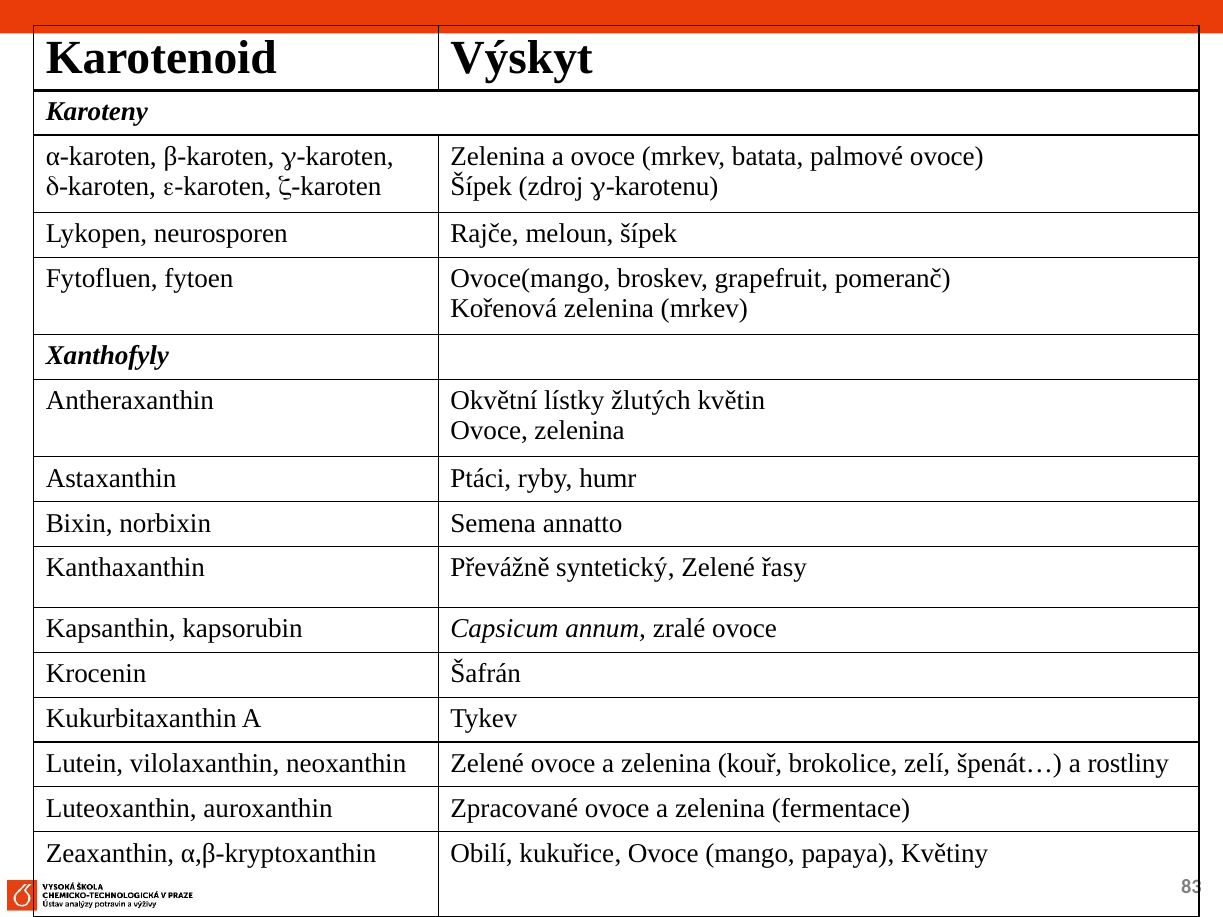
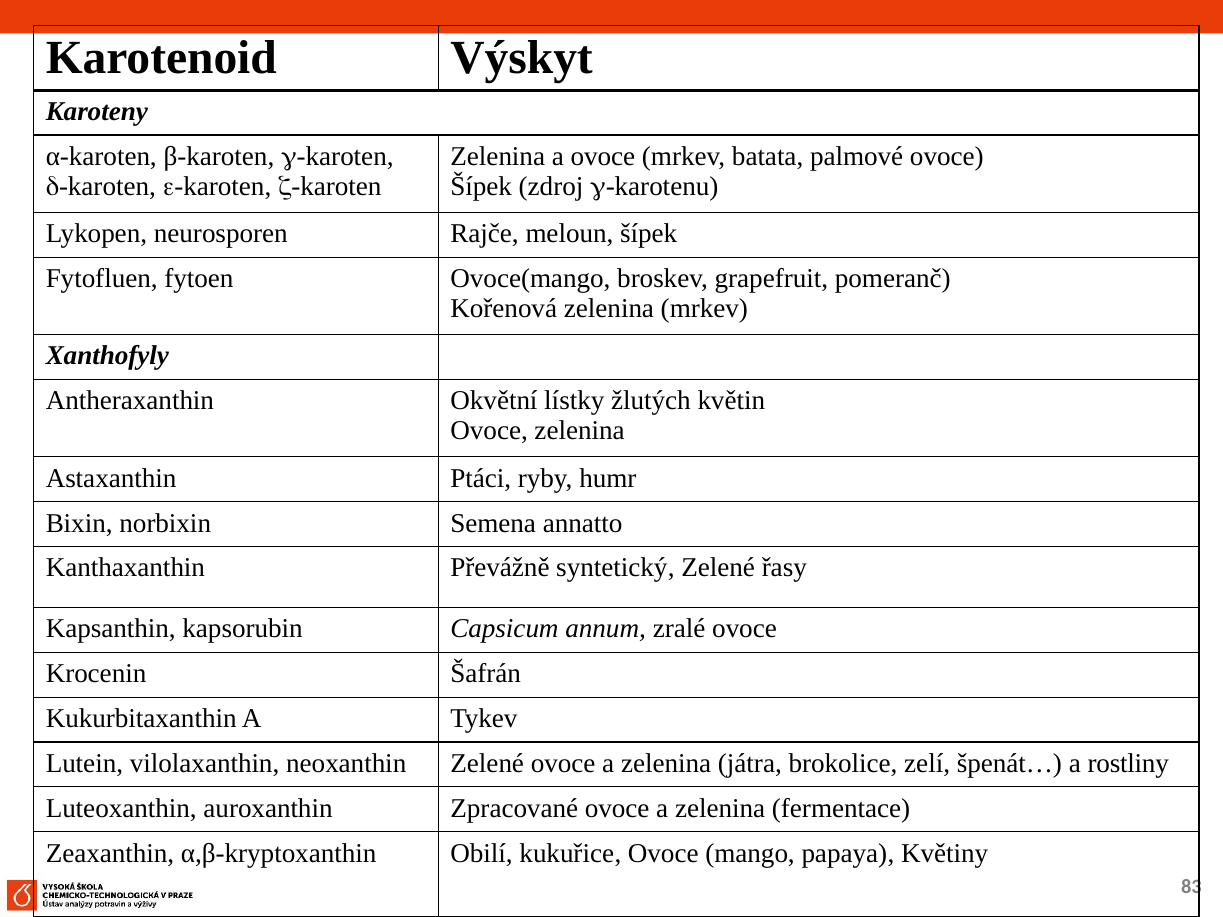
kouř: kouř -> játra (750, 764)
